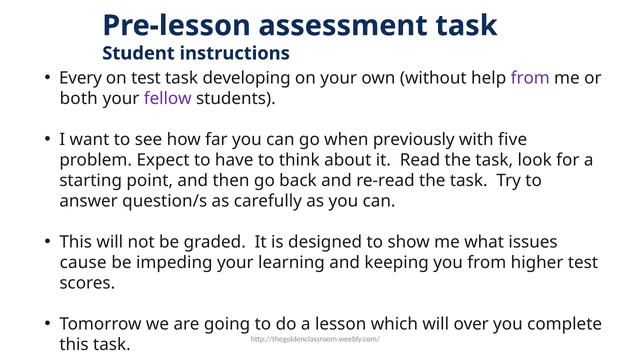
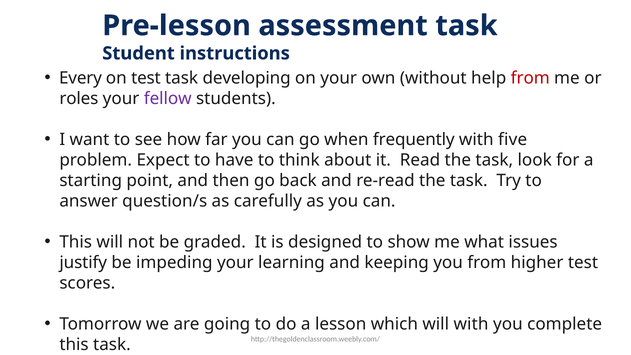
from colour: purple -> red (530, 78)
both: both -> roles (79, 99)
previously: previously -> frequently (414, 140)
cause: cause -> justify (83, 263)
will over: over -> with (471, 324)
